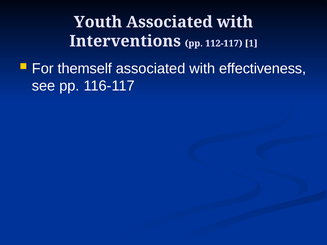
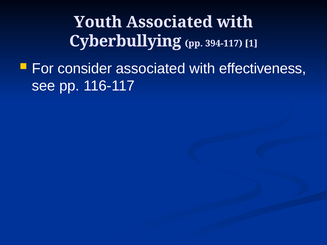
Interventions: Interventions -> Cyberbullying (125, 41)
112-117: 112-117 -> 394-117 (224, 43)
themself: themself -> consider (85, 69)
